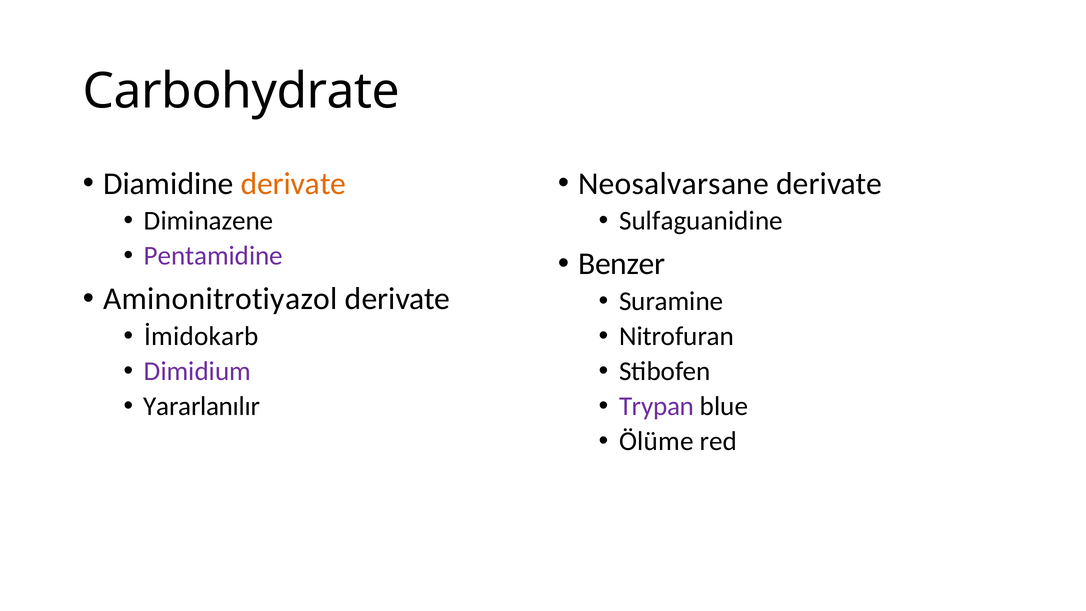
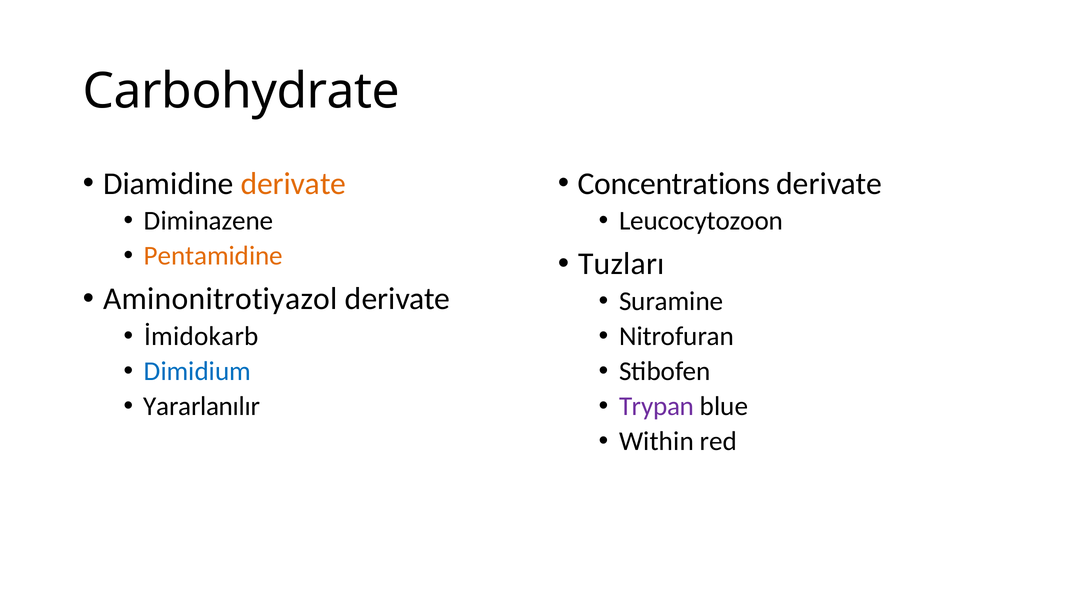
Neosalvarsane: Neosalvarsane -> Concentrations (674, 184)
Sulfaguanidine: Sulfaguanidine -> Leucocytozoon (701, 221)
Pentamidine colour: purple -> orange (213, 256)
Benzer: Benzer -> Tuzları (622, 264)
Dimidium colour: purple -> blue (197, 371)
Ölüme: Ölüme -> Within (656, 441)
